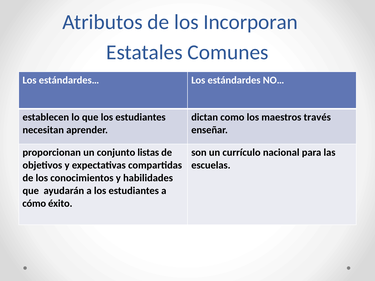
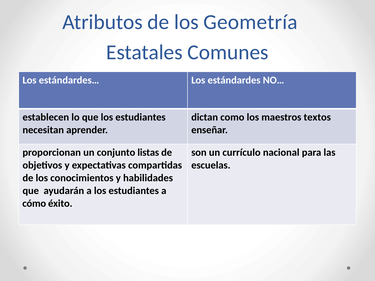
Incorporan: Incorporan -> Geometría (251, 22)
través: través -> textos (317, 117)
